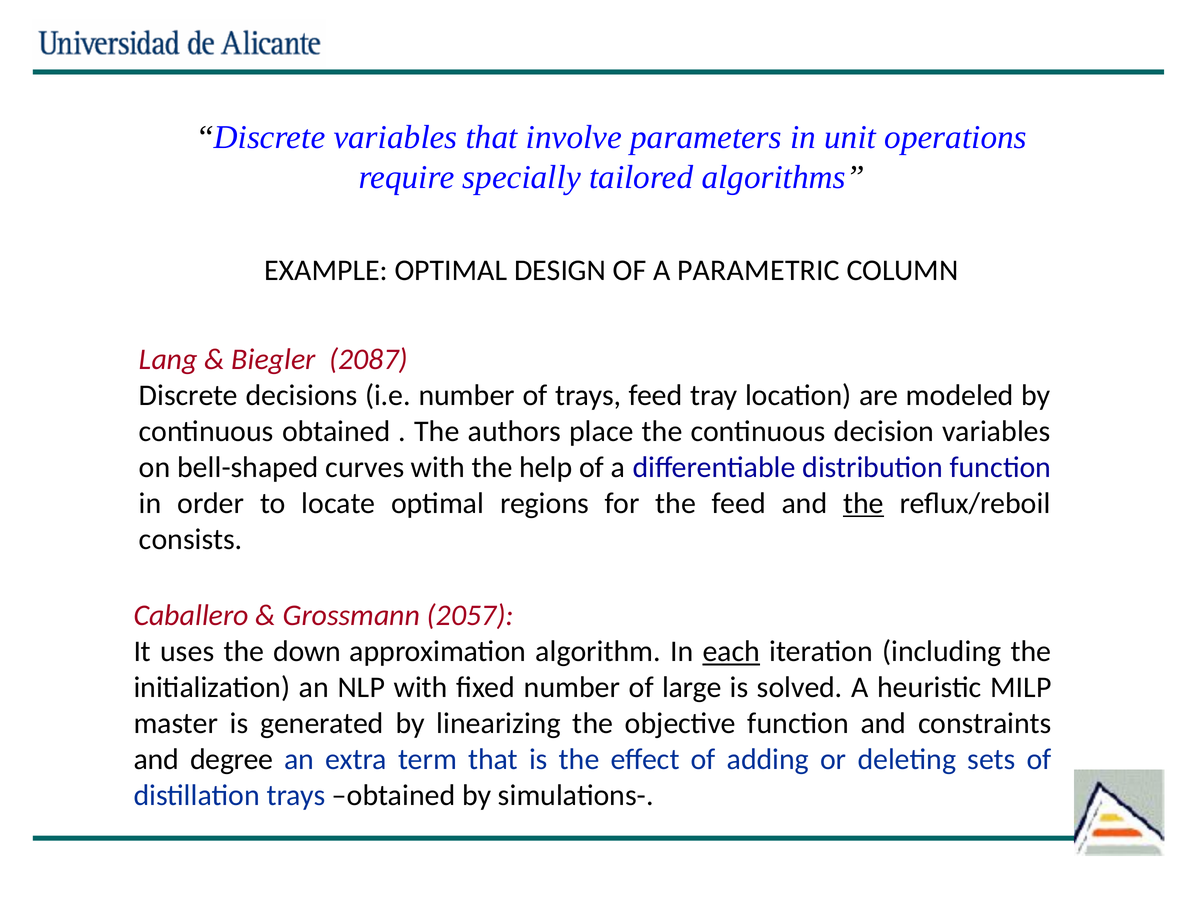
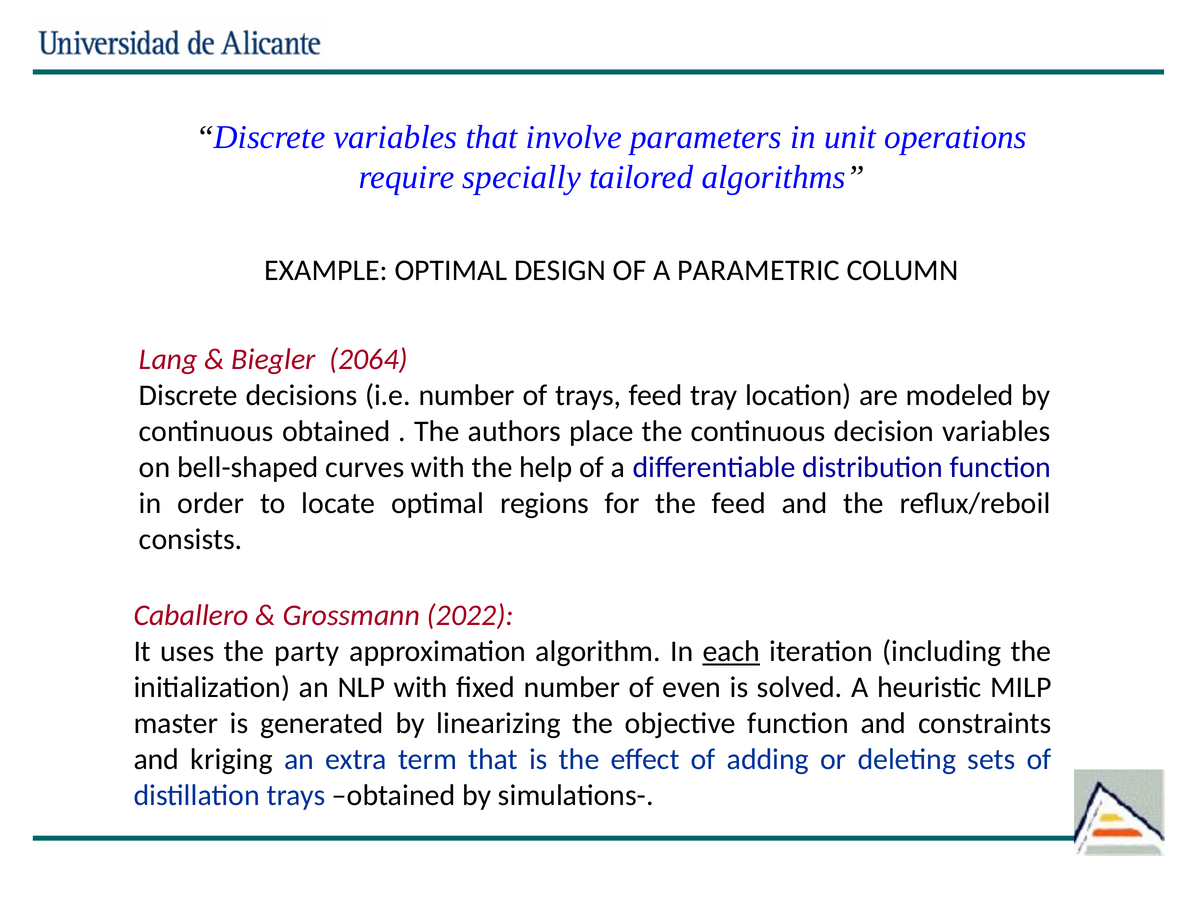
2087: 2087 -> 2064 (368, 359)
the underline: present -> none (863, 503)
2057: 2057 -> 2022 (470, 615)
down: down -> party (307, 651)
large: large -> even (692, 687)
degree: degree -> kriging (231, 759)
